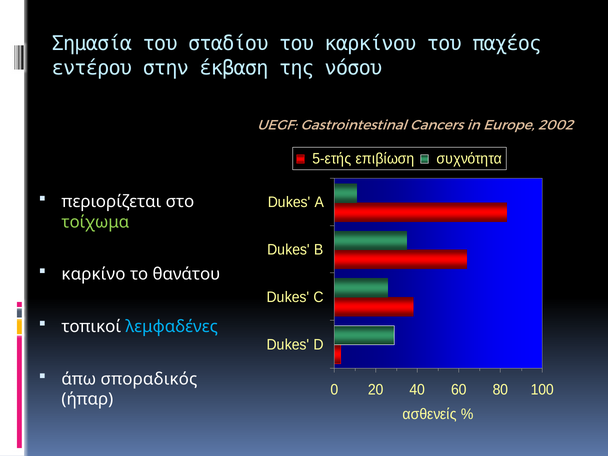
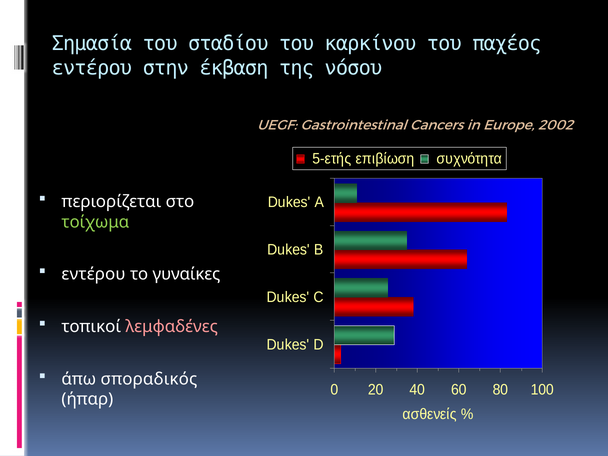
καρκίνο: καρκίνο -> εντέρου (94, 274)
θανάτου: θανάτου -> γυναίκες (186, 274)
λεμφαδένες colour: light blue -> pink (172, 327)
